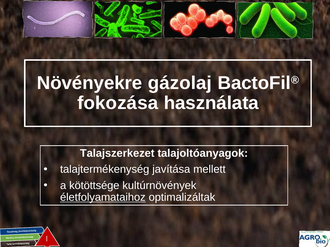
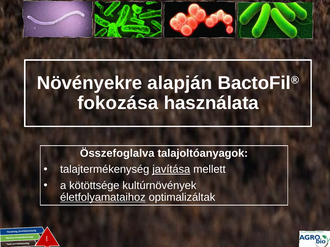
gázolaj: gázolaj -> alapján (180, 83)
Talajszerkezet: Talajszerkezet -> Összefoglalva (117, 154)
javítása underline: none -> present (171, 170)
